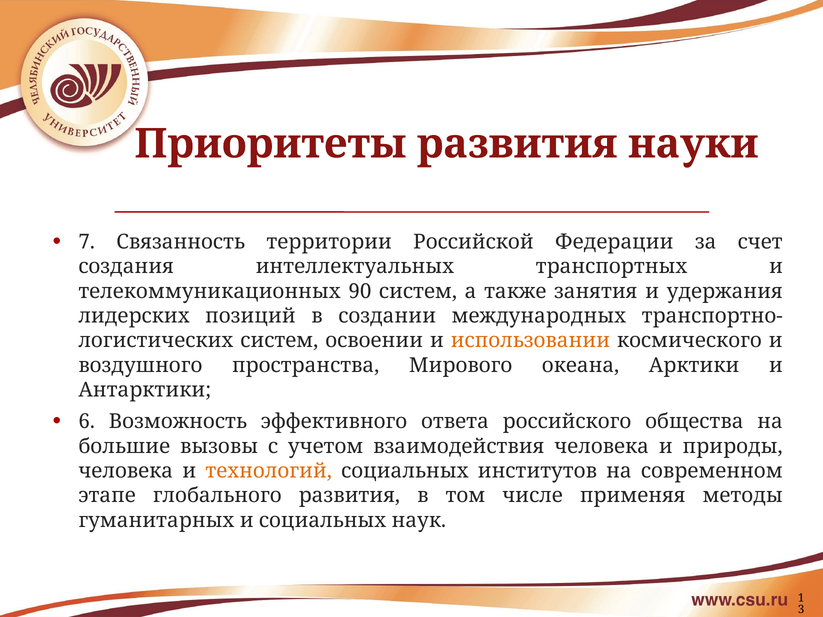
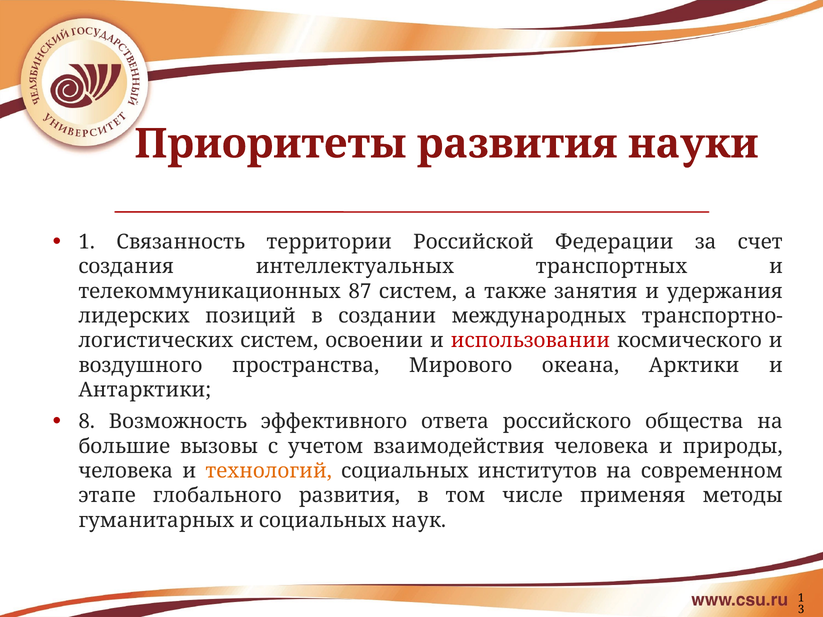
7: 7 -> 1 (87, 242)
90: 90 -> 87 (360, 291)
использовании colour: orange -> red (530, 341)
6: 6 -> 8 (87, 422)
